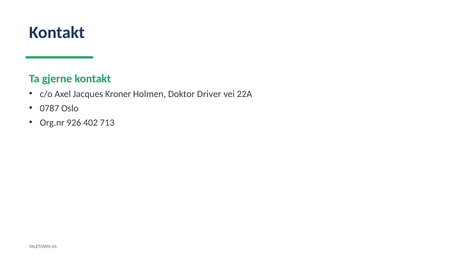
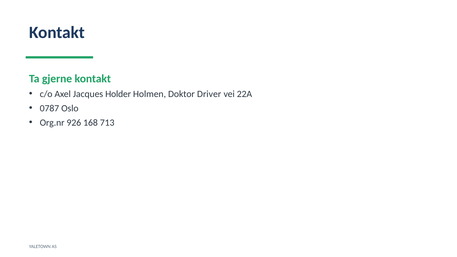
Kroner: Kroner -> Holder (118, 94)
402: 402 -> 168 (91, 123)
